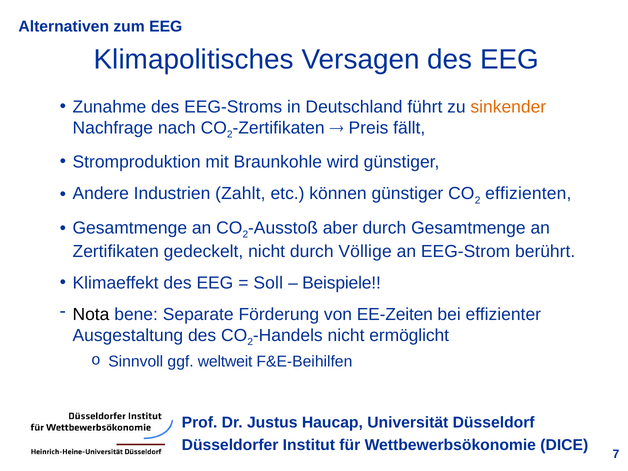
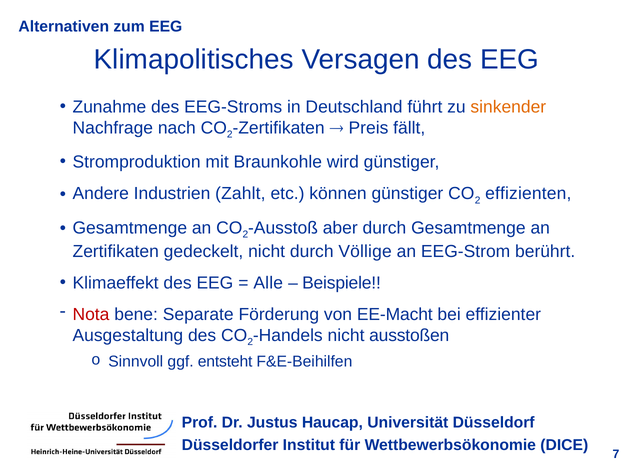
Soll: Soll -> Alle (268, 283)
Nota colour: black -> red (91, 314)
EE-Zeiten: EE-Zeiten -> EE-Macht (395, 314)
ermöglicht: ermöglicht -> ausstoßen (409, 335)
weltweit: weltweit -> entsteht (225, 361)
